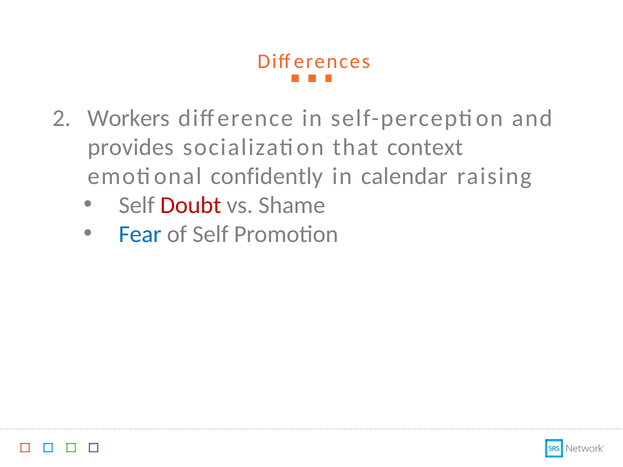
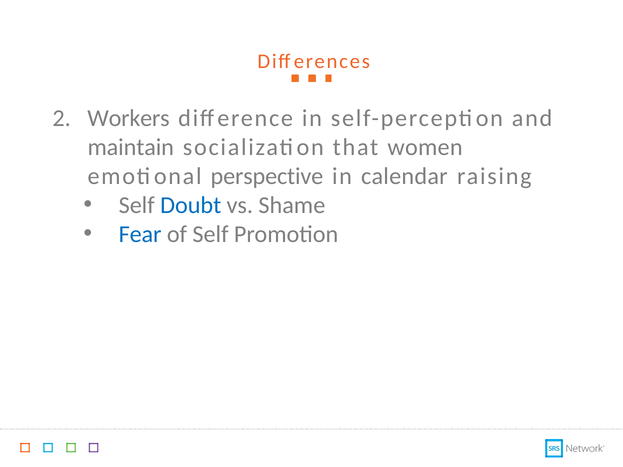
provides: provides -> maintain (131, 147)
context: context -> women (425, 147)
confidently: confidently -> perspective (267, 176)
Doubt colour: red -> blue (191, 205)
